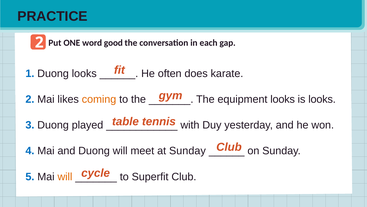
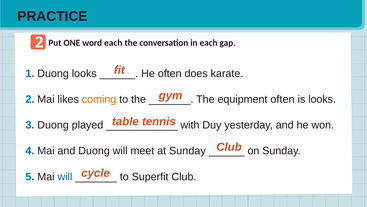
word good: good -> each (113, 43)
equipment looks: looks -> often (282, 99)
will colour: orange -> blue (65, 176)
